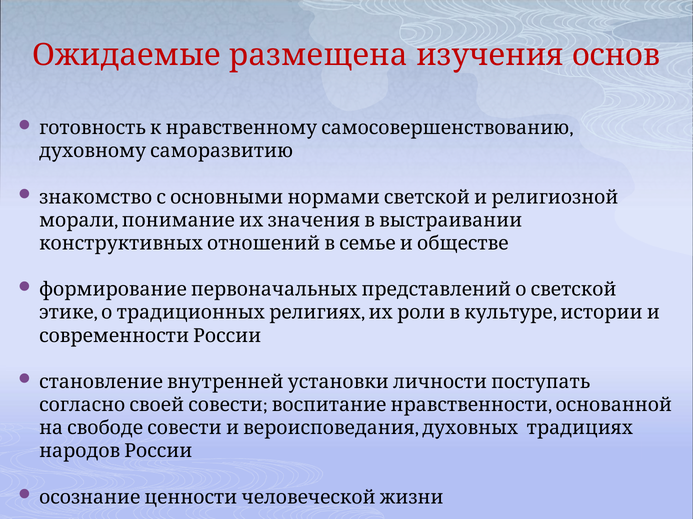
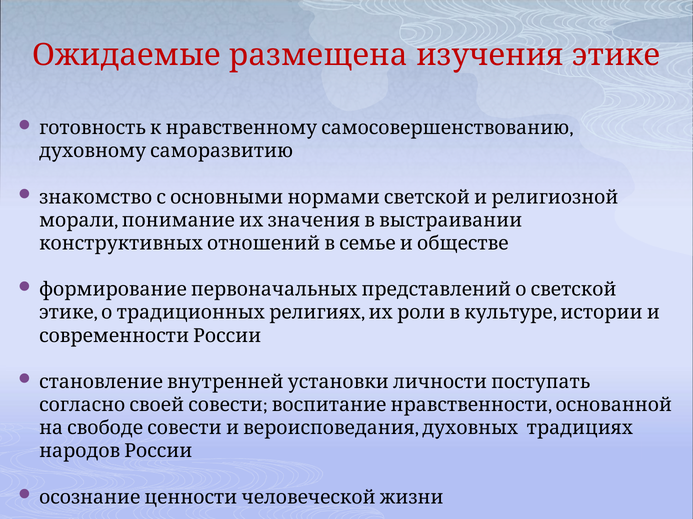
изучения основ: основ -> этике (616, 55)
